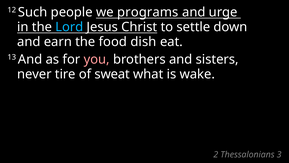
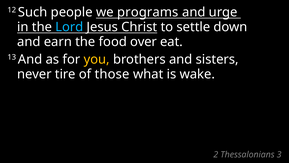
dish: dish -> over (144, 42)
you colour: pink -> yellow (97, 59)
sweat: sweat -> those (112, 74)
